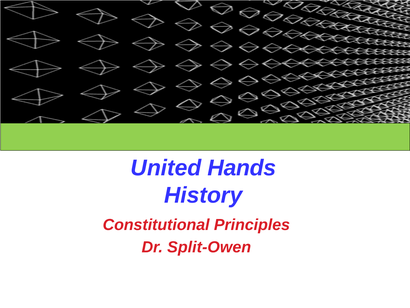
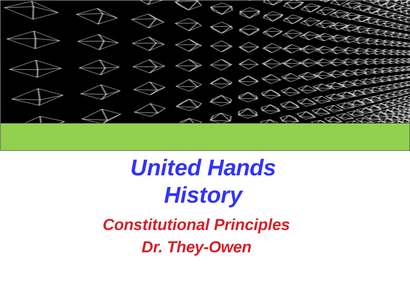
Split-Owen: Split-Owen -> They-Owen (209, 247)
